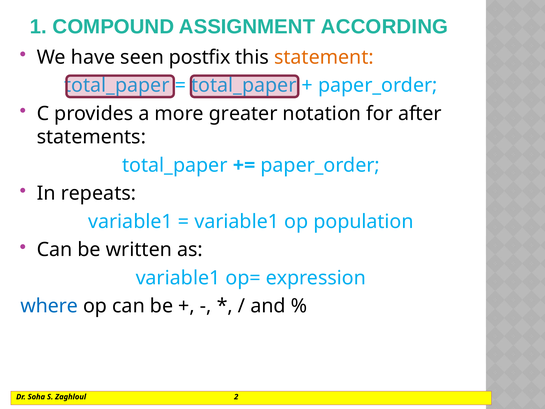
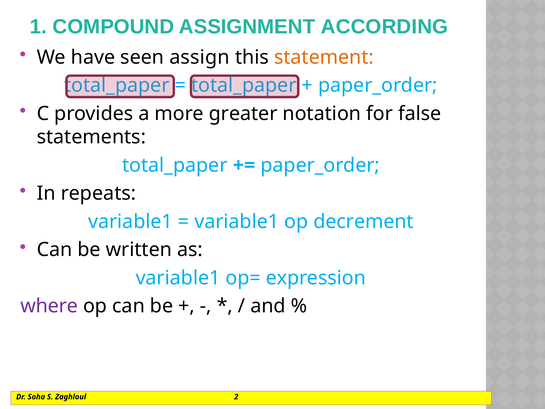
postfix: postfix -> assign (200, 57)
after: after -> false (420, 113)
population: population -> decrement (364, 222)
where colour: blue -> purple (49, 306)
